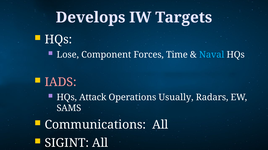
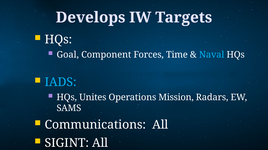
Lose: Lose -> Goal (68, 55)
IADS colour: pink -> light blue (61, 82)
Attack: Attack -> Unites (93, 97)
Usually: Usually -> Mission (176, 97)
